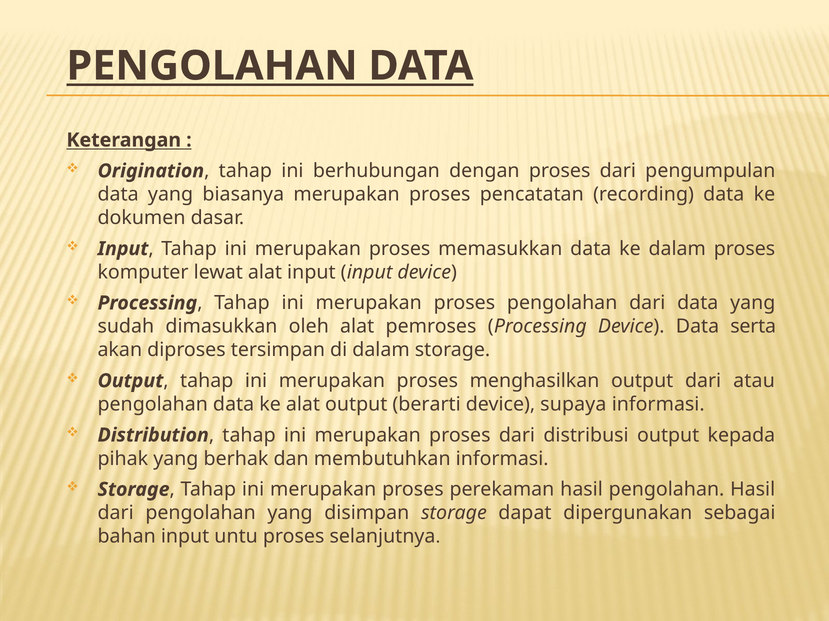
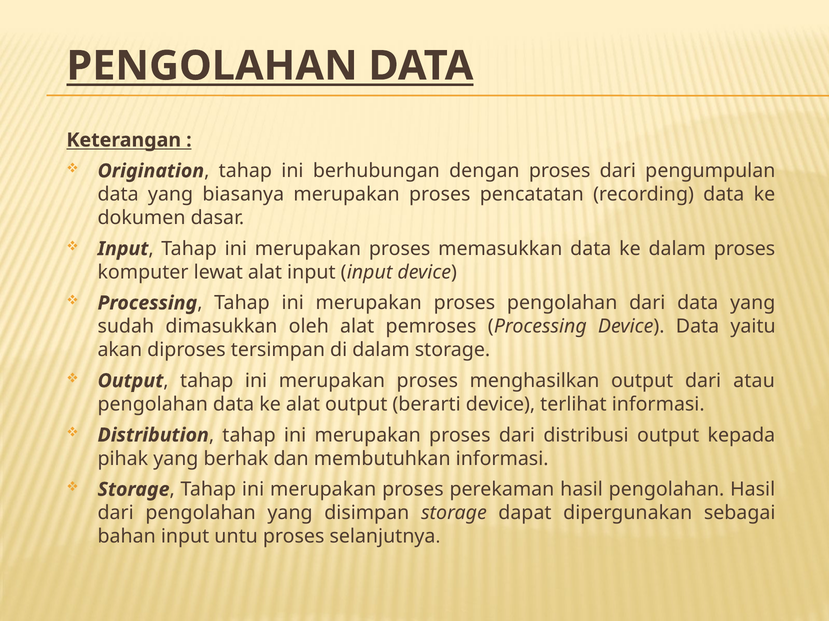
serta: serta -> yaitu (753, 327)
supaya: supaya -> terlihat (573, 405)
